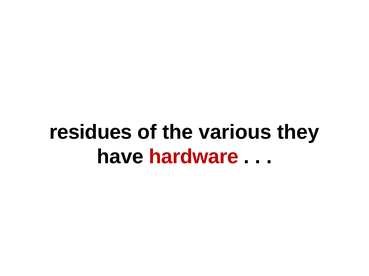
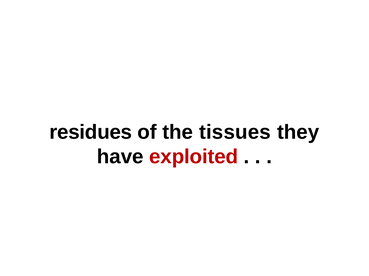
various: various -> tissues (235, 132)
hardware: hardware -> exploited (194, 157)
